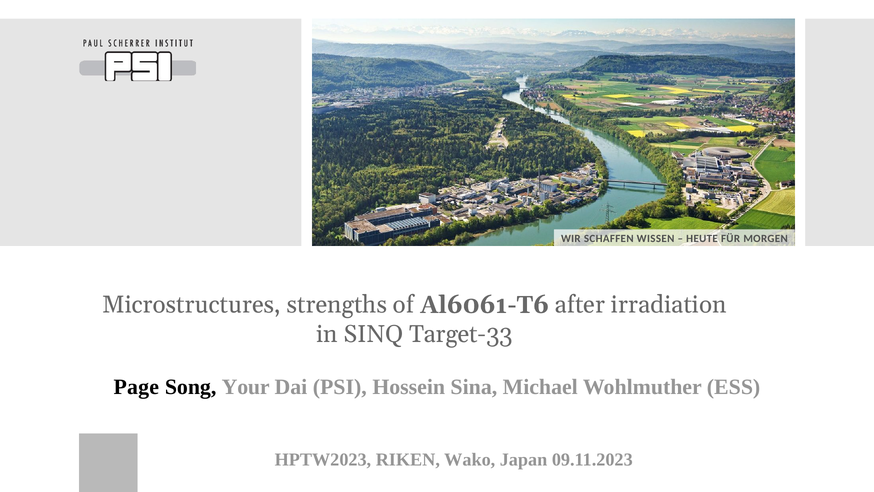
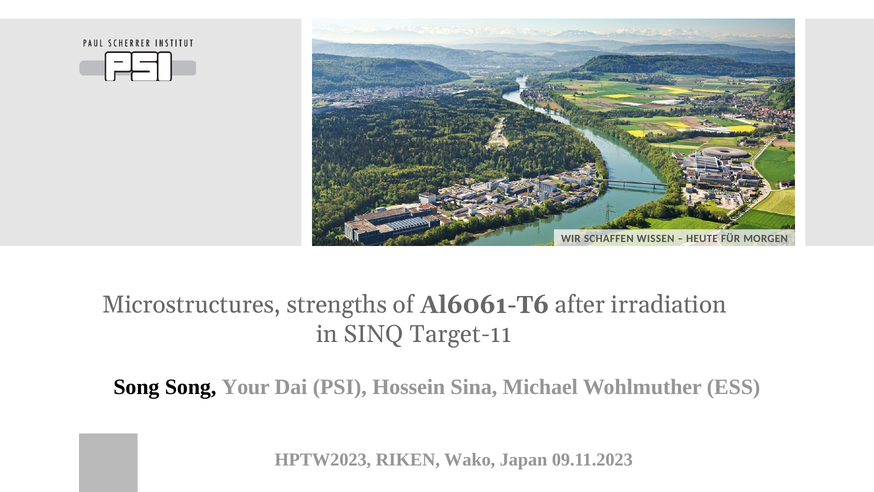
Target-33: Target-33 -> Target-11 (461, 334)
Page: Page -> Song (136, 387)
